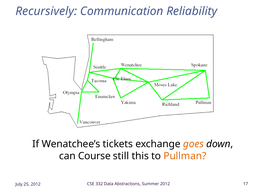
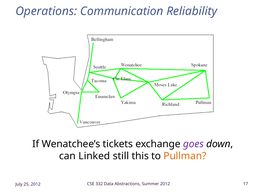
Recursively: Recursively -> Operations (46, 11)
goes colour: orange -> purple (193, 144)
Course: Course -> Linked (94, 156)
